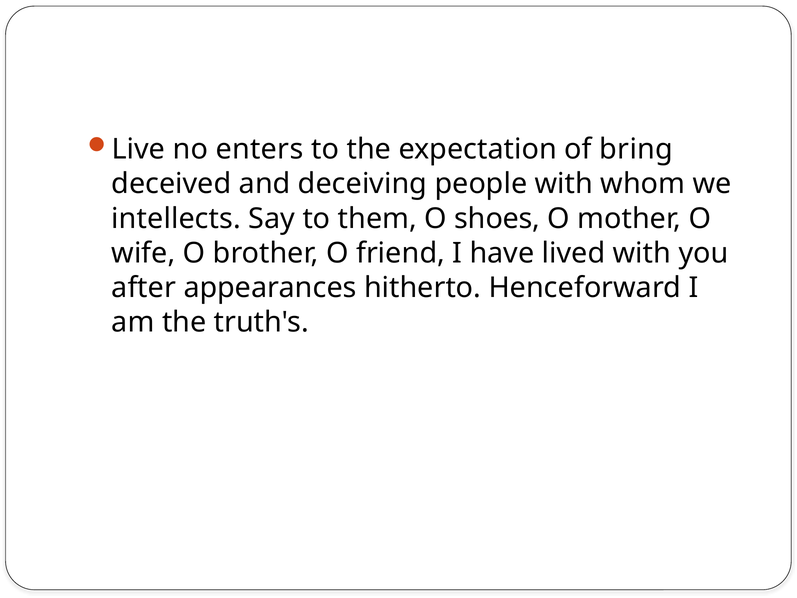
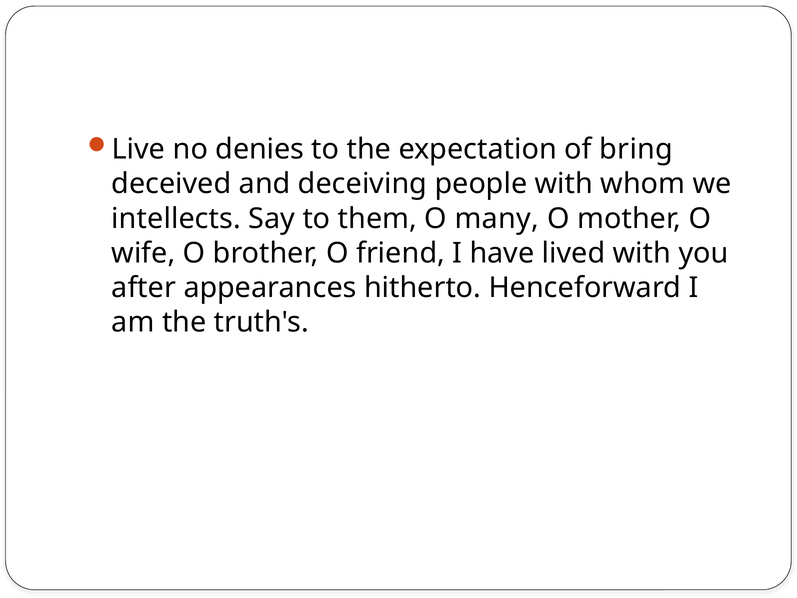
enters: enters -> denies (260, 149)
shoes: shoes -> many (497, 218)
